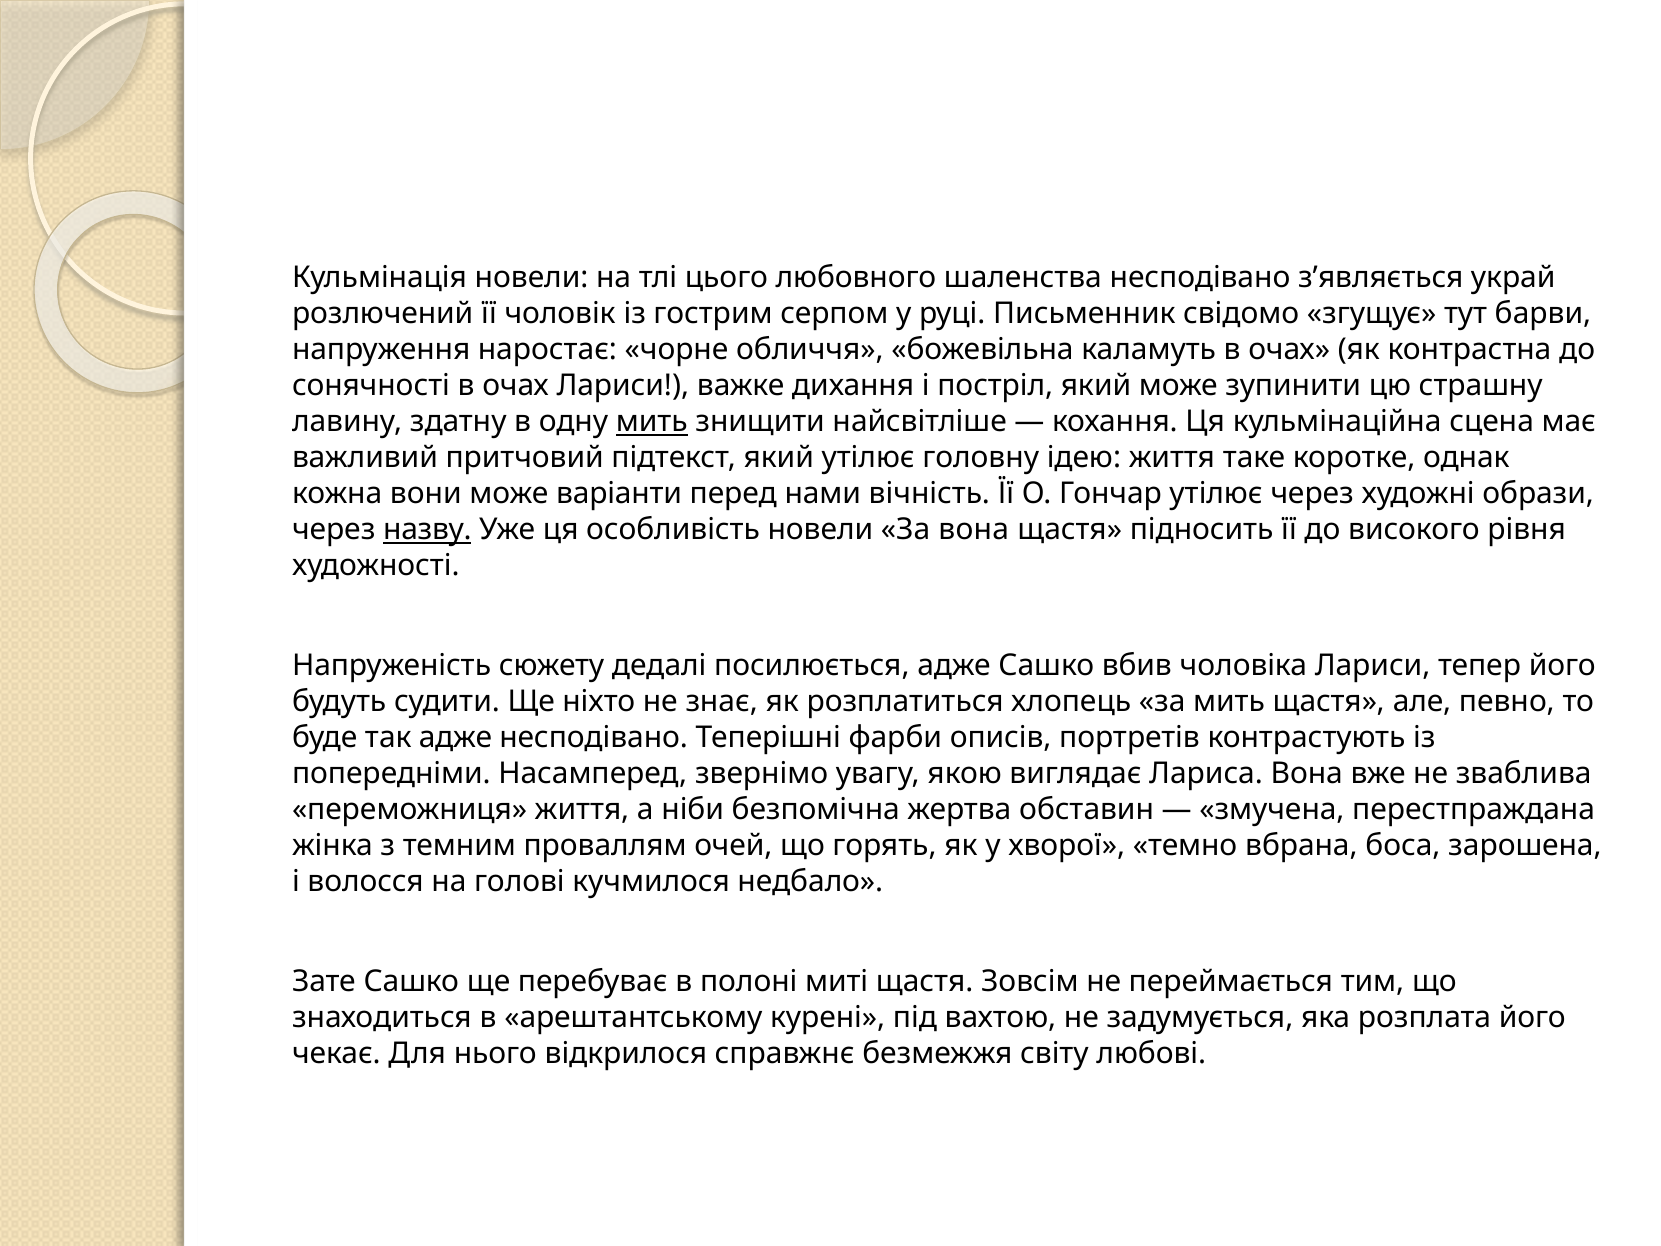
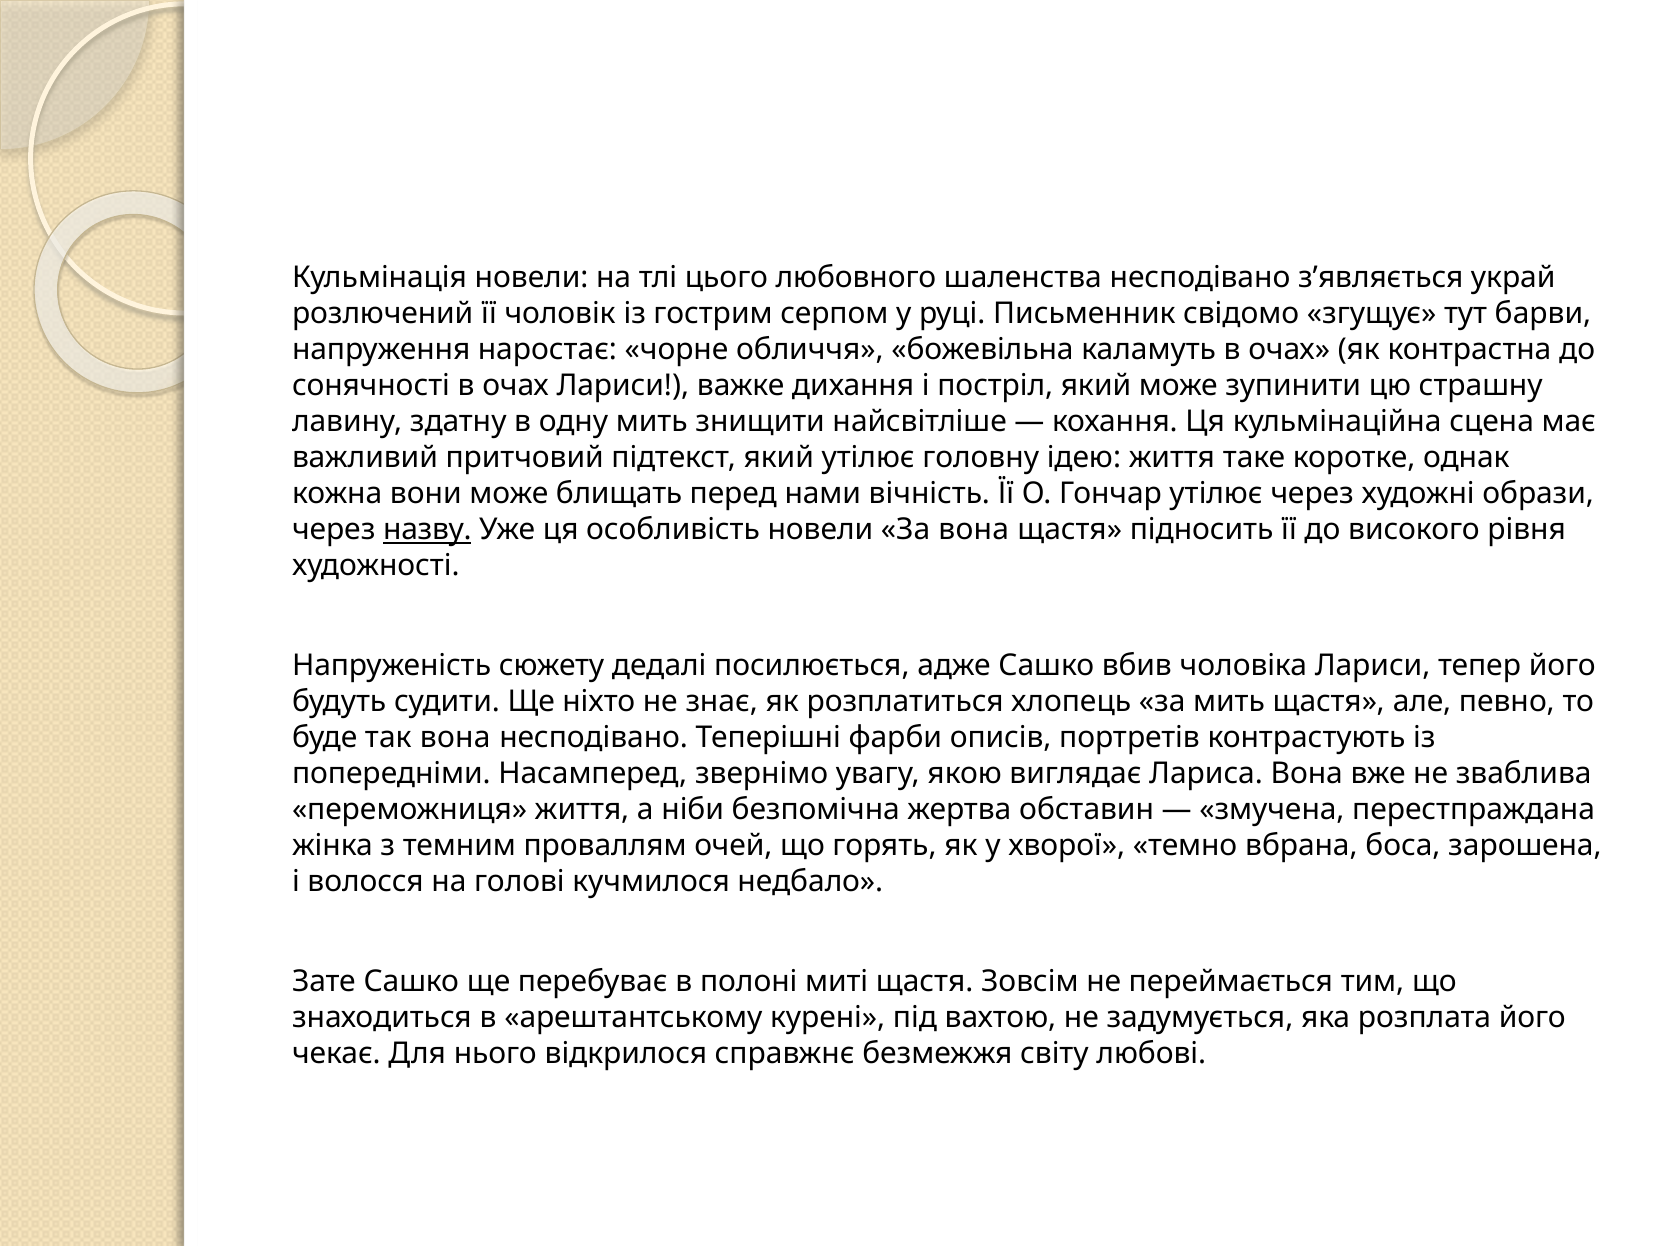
мить underline: present -> none (652, 422)
варіанти: варіанти -> блищать (619, 494)
так адже: адже -> вона (455, 738)
